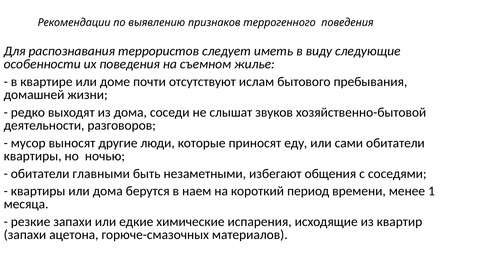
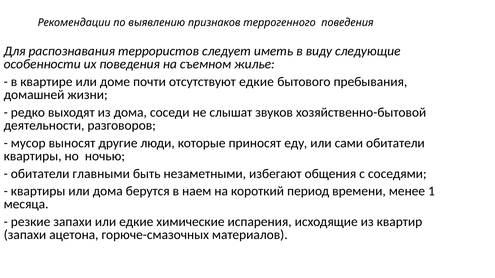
отсутствуют ислам: ислам -> едкие (256, 82)
